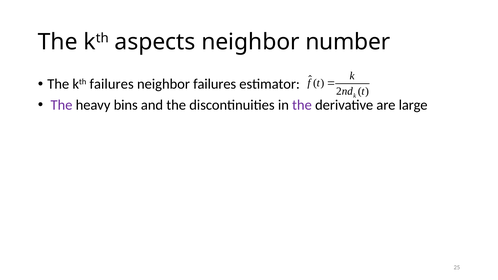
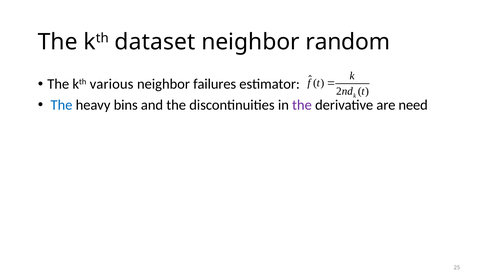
aspects: aspects -> dataset (155, 42)
number: number -> random (348, 42)
kth failures: failures -> various (112, 84)
The colour: purple -> blue (61, 105)
large: large -> need (413, 105)
